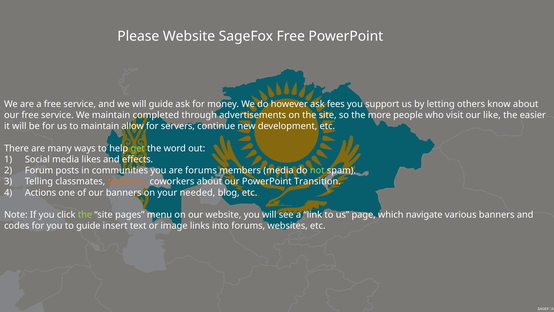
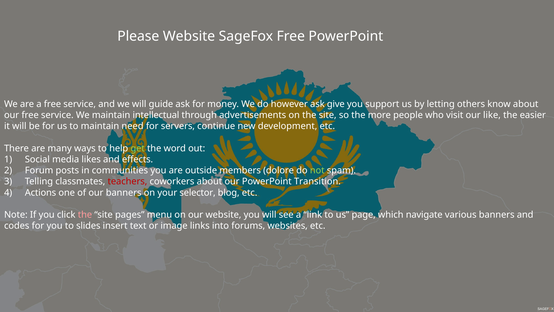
fees: fees -> give (336, 104)
completed: completed -> intellectual (156, 115)
allow: allow -> need (133, 126)
are forums: forums -> outside (201, 170)
members media: media -> dolore (279, 170)
teachers colour: orange -> red (127, 181)
needed: needed -> selector (198, 192)
the colour: light green -> pink (85, 215)
to guide: guide -> slides (88, 226)
